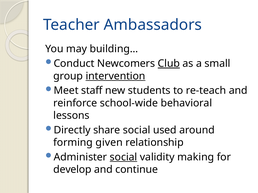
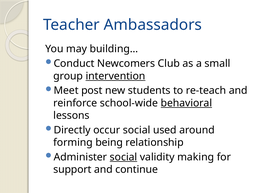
Club underline: present -> none (169, 64)
staff: staff -> post (92, 91)
behavioral underline: none -> present (186, 103)
share: share -> occur (107, 130)
given: given -> being (109, 143)
develop: develop -> support (72, 170)
